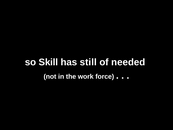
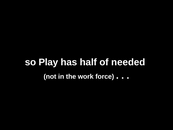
Skill: Skill -> Play (48, 62)
still: still -> half (88, 62)
